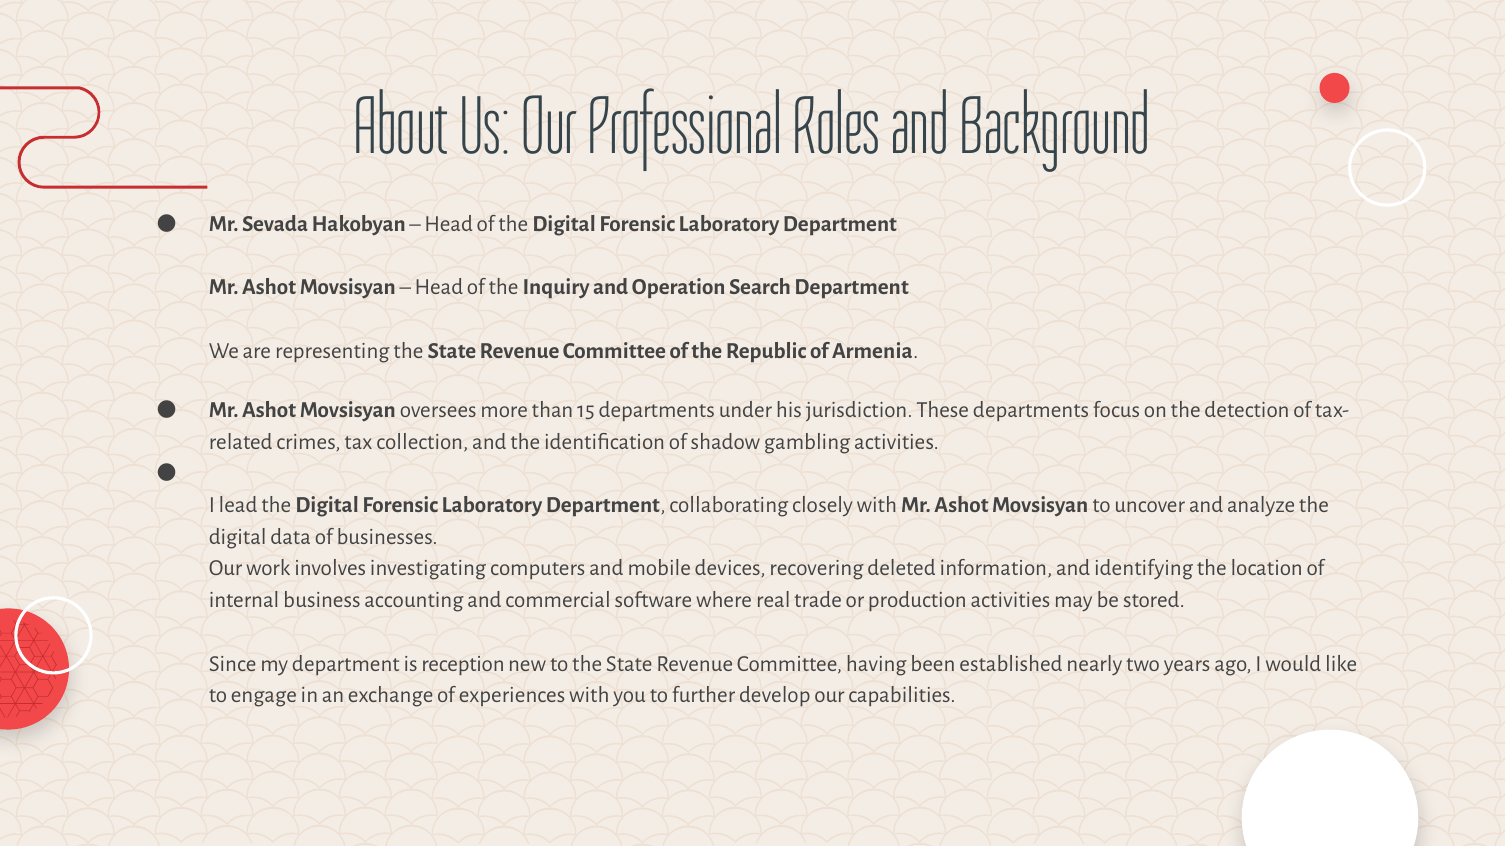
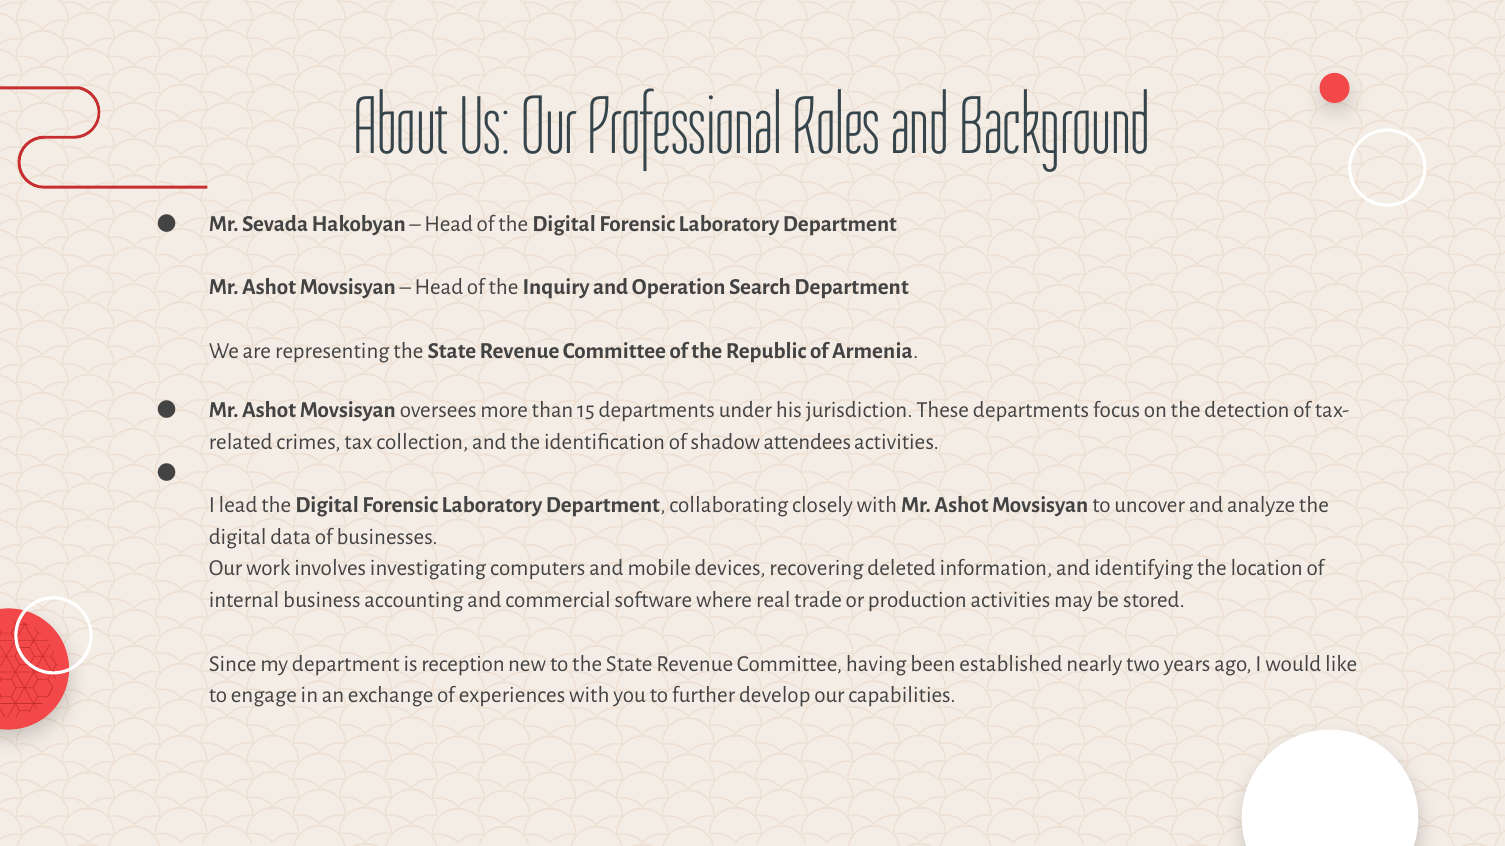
gambling: gambling -> attendees (807, 442)
